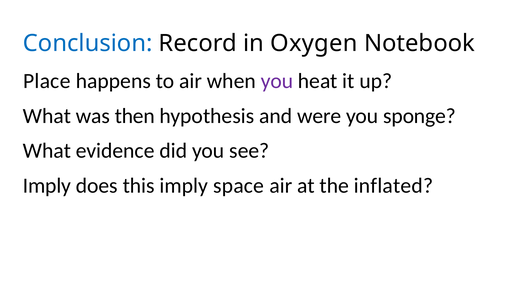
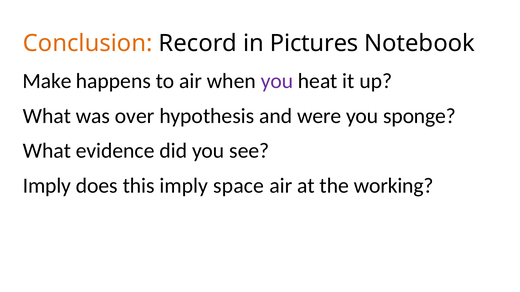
Conclusion colour: blue -> orange (88, 43)
Oxygen: Oxygen -> Pictures (314, 43)
Place: Place -> Make (47, 81)
then: then -> over (135, 116)
inflated: inflated -> working (394, 186)
